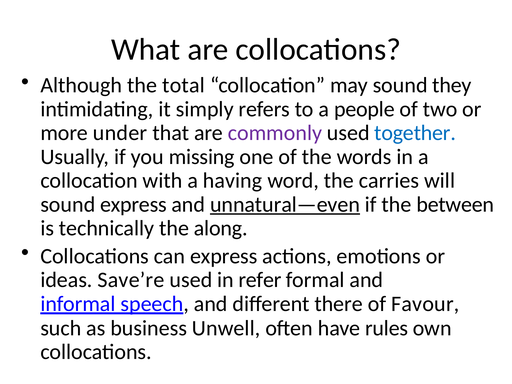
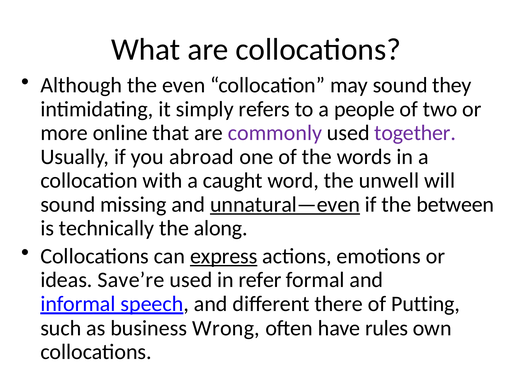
total: total -> even (184, 85)
under: under -> online (120, 133)
together colour: blue -> purple (415, 133)
missing: missing -> abroad (202, 157)
having: having -> caught (233, 181)
carries: carries -> unwell (389, 181)
sound express: express -> missing (133, 204)
express underline: none -> present (224, 256)
Favour: Favour -> Putting (426, 304)
Unwell: Unwell -> Wrong (226, 328)
